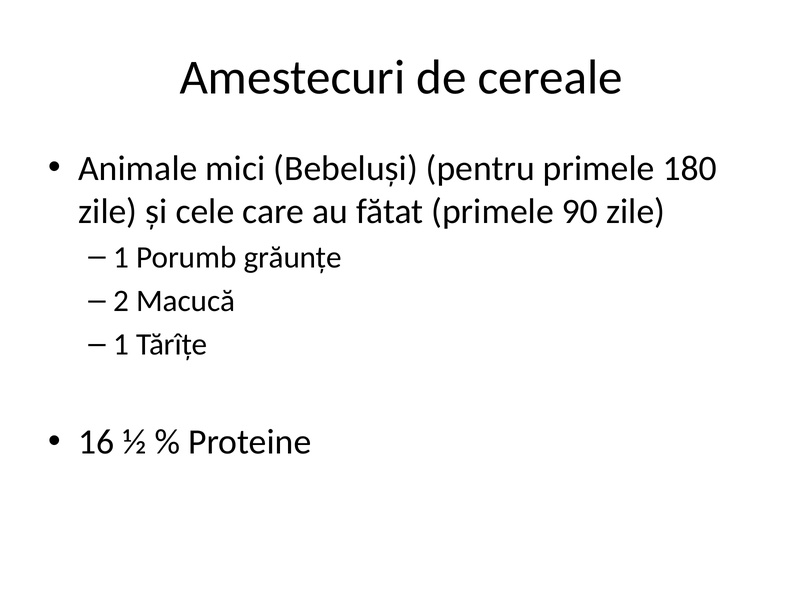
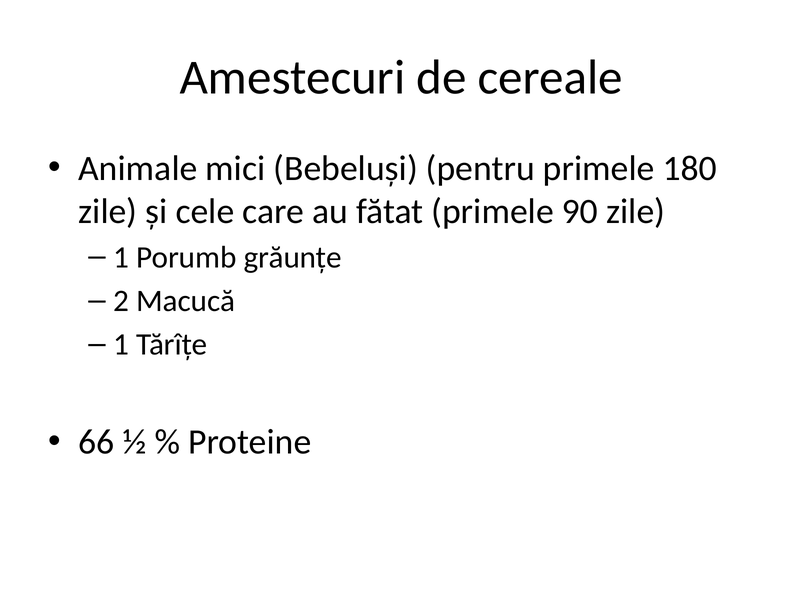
16: 16 -> 66 (96, 442)
